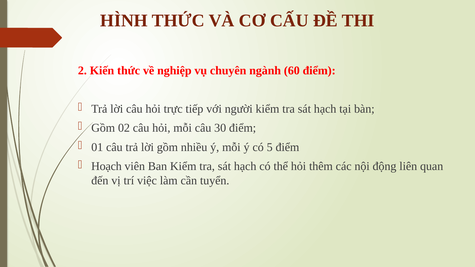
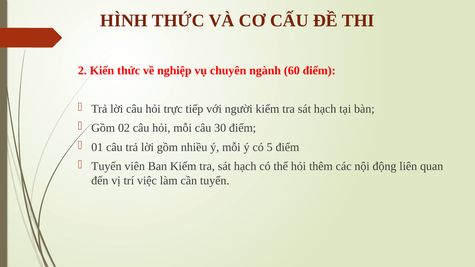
Hoạch: Hoạch -> Tuyển (106, 166)
